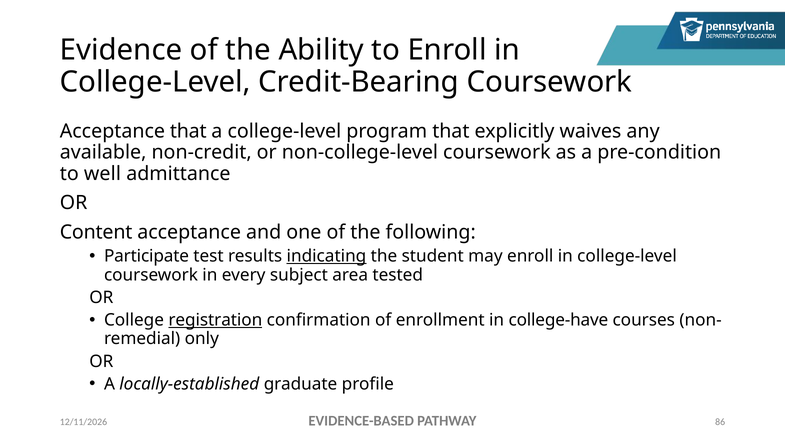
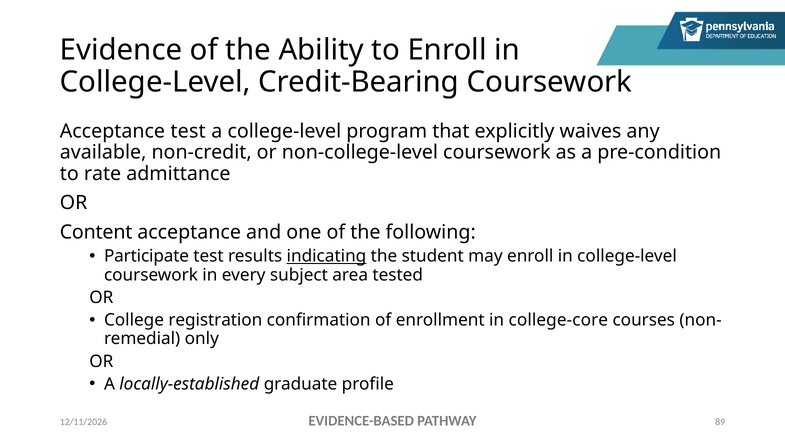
Acceptance that: that -> test (188, 131)
well: well -> rate (103, 173)
registration underline: present -> none (215, 320)
college-have: college-have -> college-core (558, 320)
86: 86 -> 89 (720, 422)
